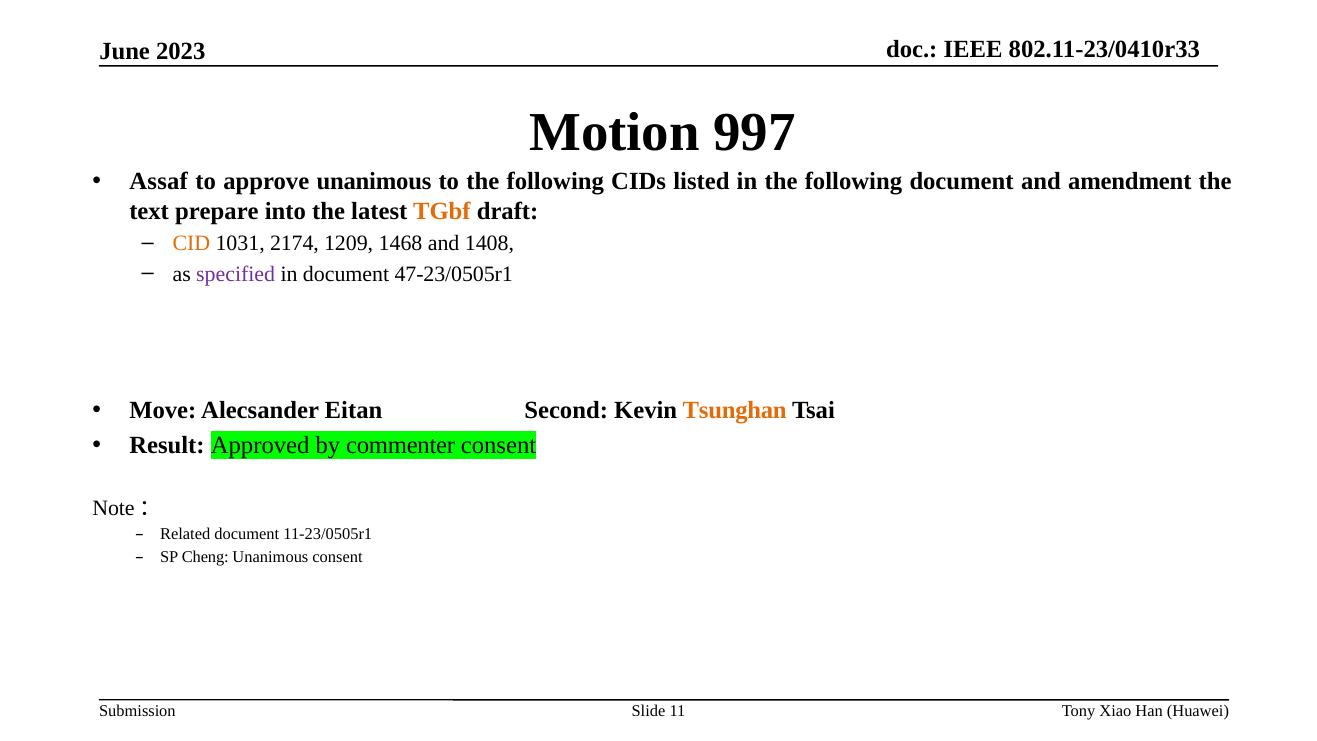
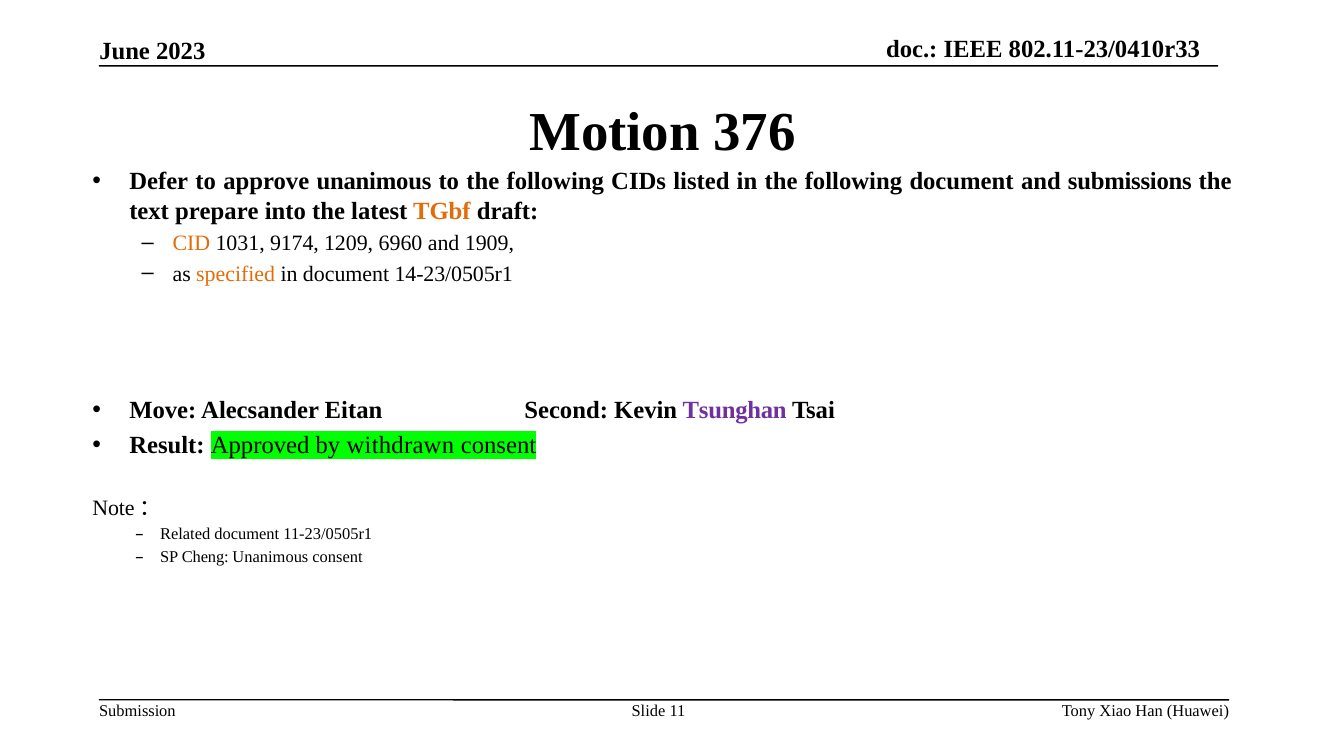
997: 997 -> 376 (755, 132)
Assaf: Assaf -> Defer (159, 181)
amendment: amendment -> submissions (1130, 181)
2174: 2174 -> 9174 (294, 243)
1468: 1468 -> 6960 (401, 243)
1408: 1408 -> 1909 (489, 243)
specified colour: purple -> orange (236, 274)
47-23/0505r1: 47-23/0505r1 -> 14-23/0505r1 (454, 274)
Tsunghan colour: orange -> purple (735, 411)
commenter: commenter -> withdrawn (400, 445)
